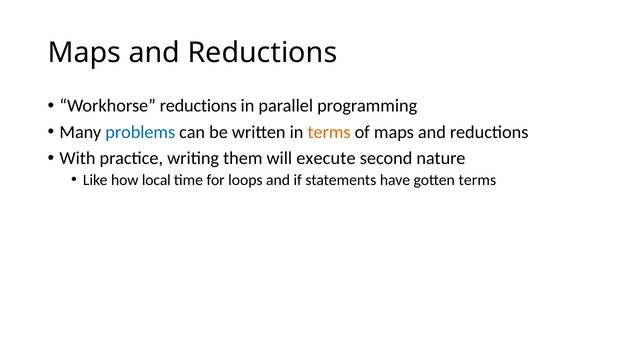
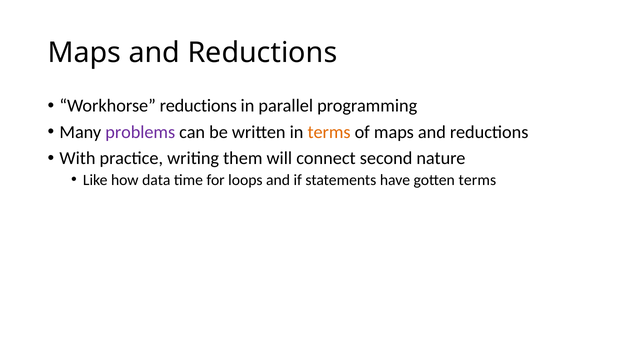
problems colour: blue -> purple (140, 132)
execute: execute -> connect (326, 158)
local: local -> data (156, 180)
